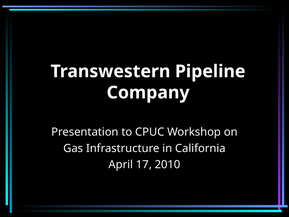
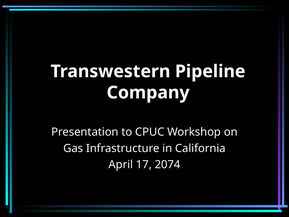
2010: 2010 -> 2074 (168, 164)
